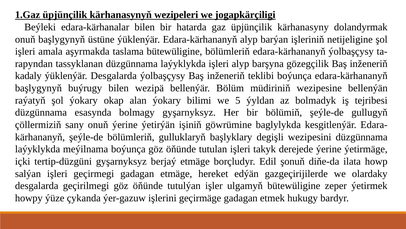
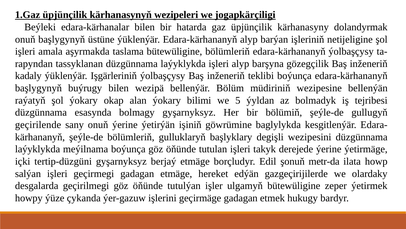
ýüklenýär Desgalarda: Desgalarda -> Işgärleriniň (114, 76)
çöllermiziň: çöllermiziň -> geçirilende (38, 124)
diňe-da: diňe-da -> metr-da (324, 161)
